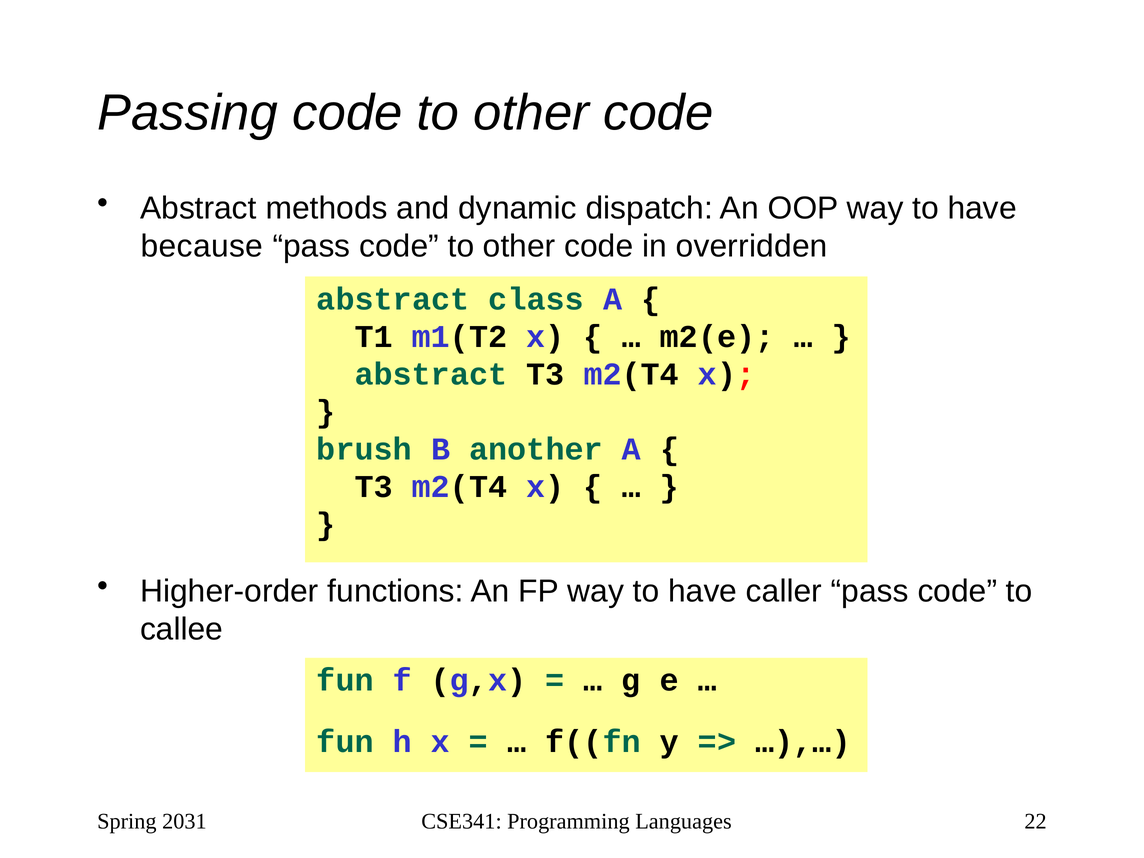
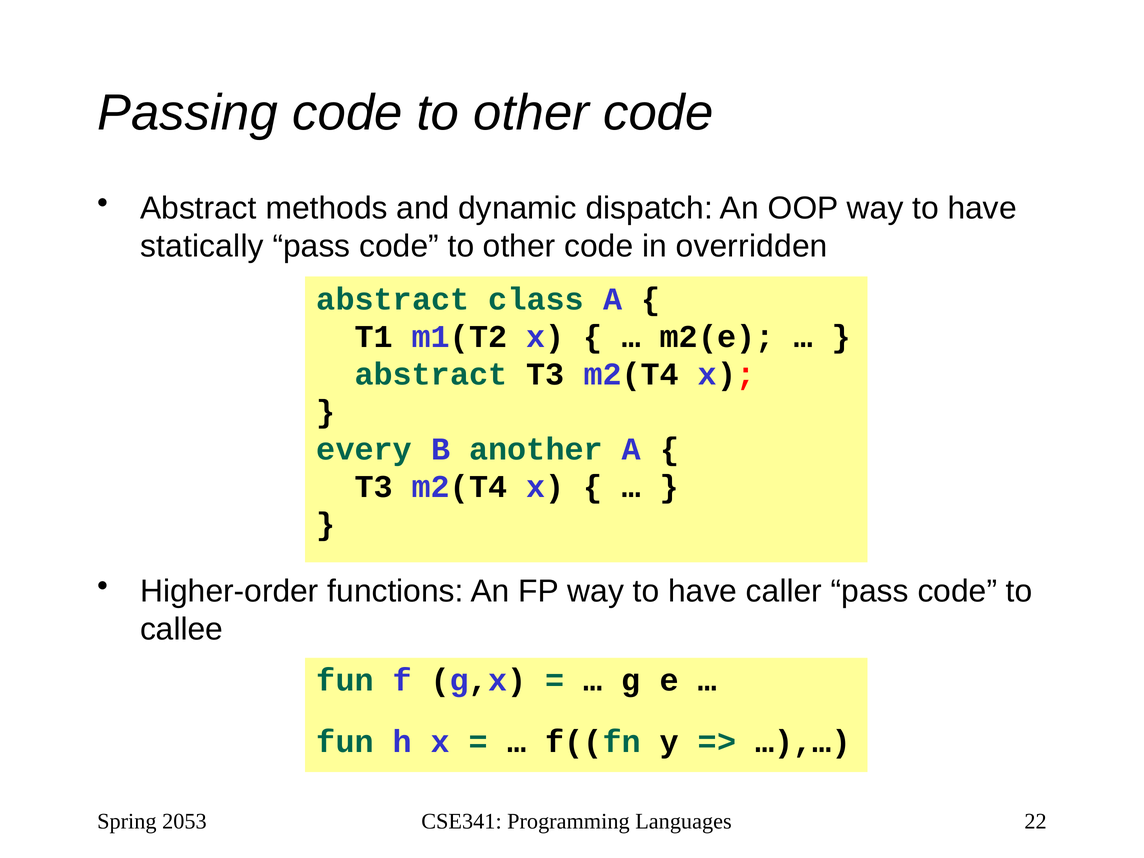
because: because -> statically (202, 246)
brush: brush -> every (364, 449)
2031: 2031 -> 2053 (184, 821)
